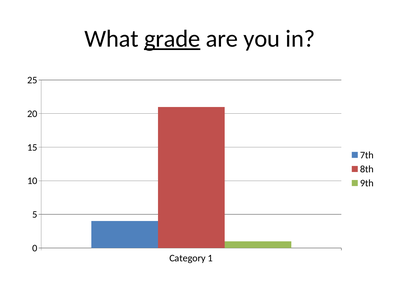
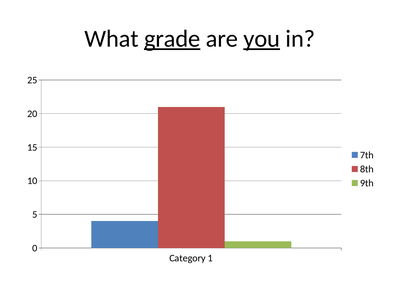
you underline: none -> present (262, 39)
